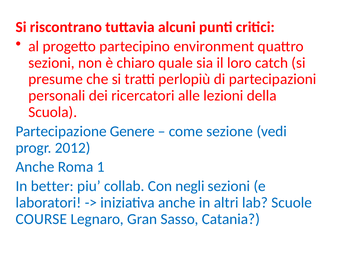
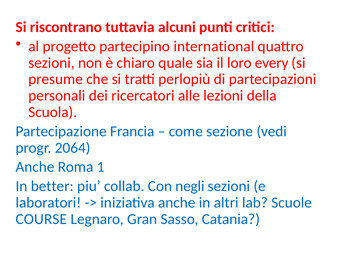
environment: environment -> international (214, 46)
catch: catch -> every (272, 63)
Genere: Genere -> Francia (132, 131)
2012: 2012 -> 2064 (73, 148)
